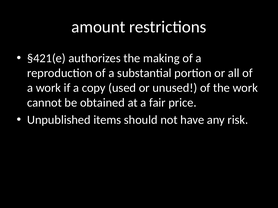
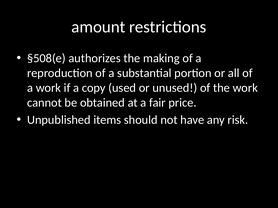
§421(e: §421(e -> §508(e (46, 58)
